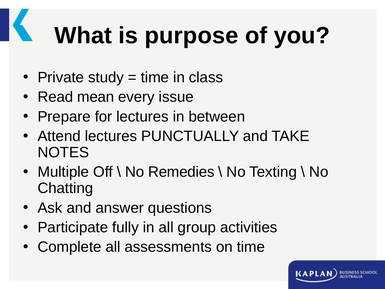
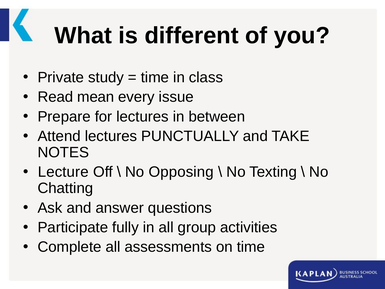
purpose: purpose -> different (192, 35)
Multiple: Multiple -> Lecture (63, 172)
Remedies: Remedies -> Opposing (181, 172)
